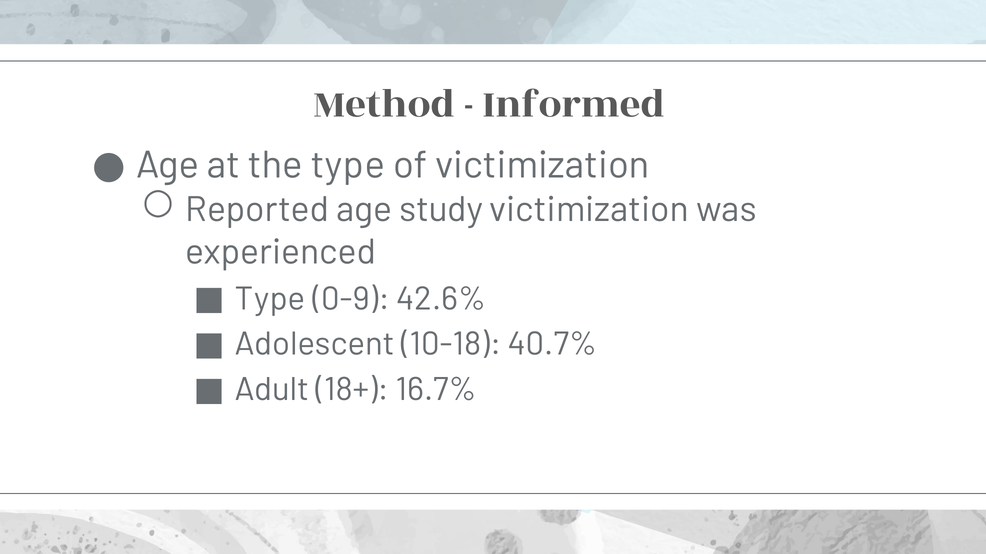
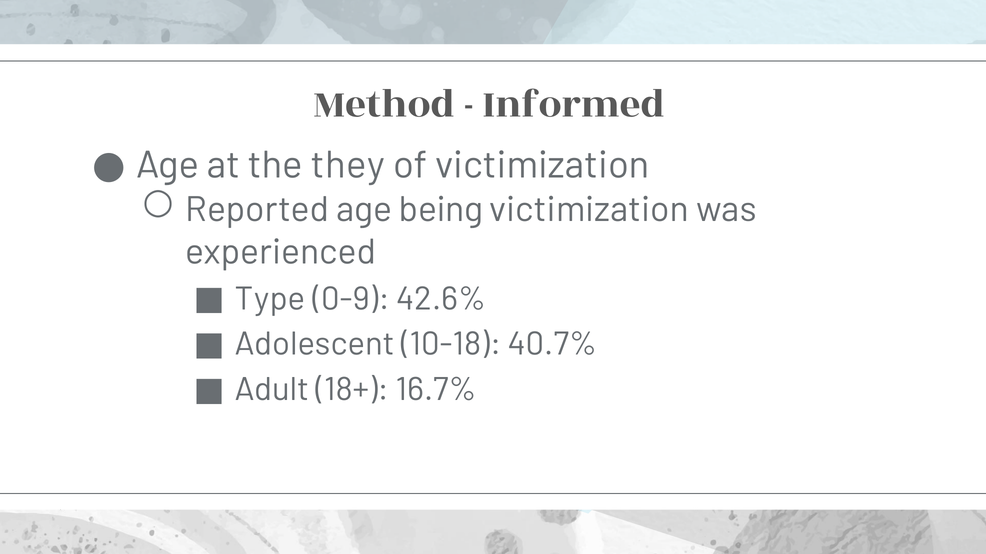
the type: type -> they (348, 165)
study: study -> being (441, 210)
